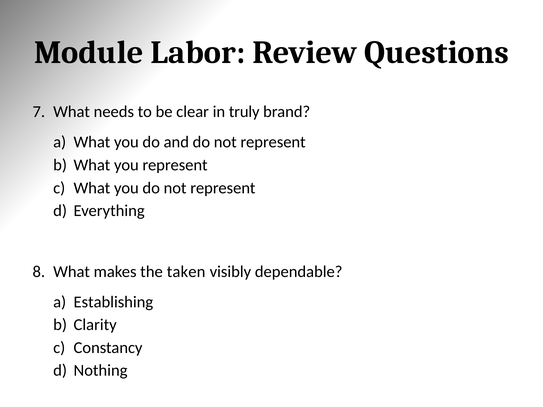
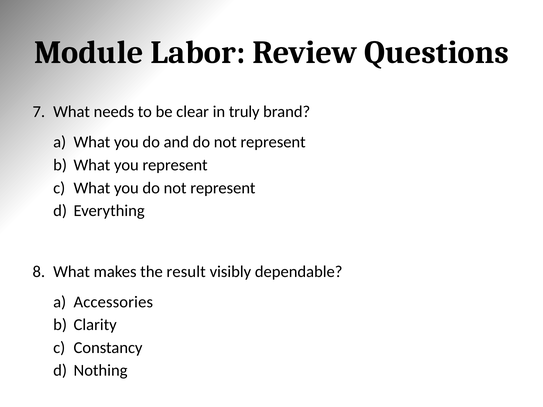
taken: taken -> result (186, 272)
Establishing: Establishing -> Accessories (113, 302)
